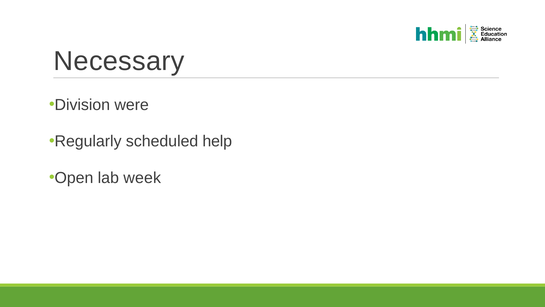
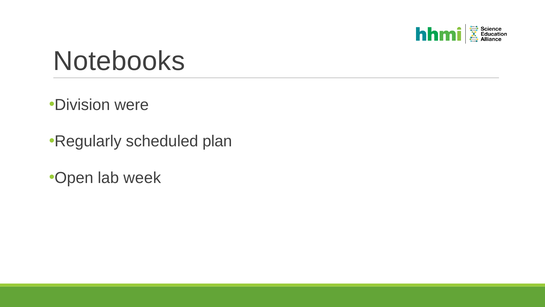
Necessary: Necessary -> Notebooks (119, 61)
help: help -> plan (217, 141)
